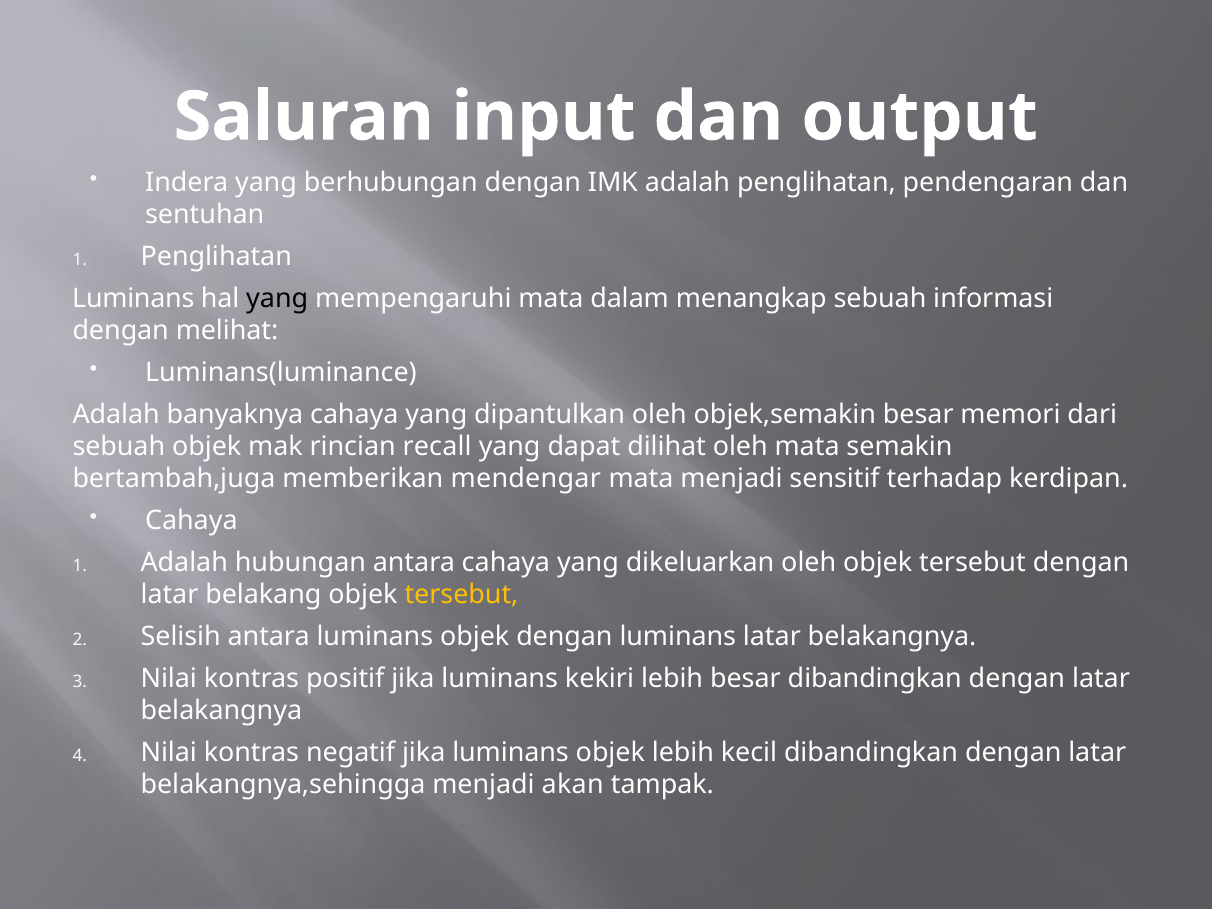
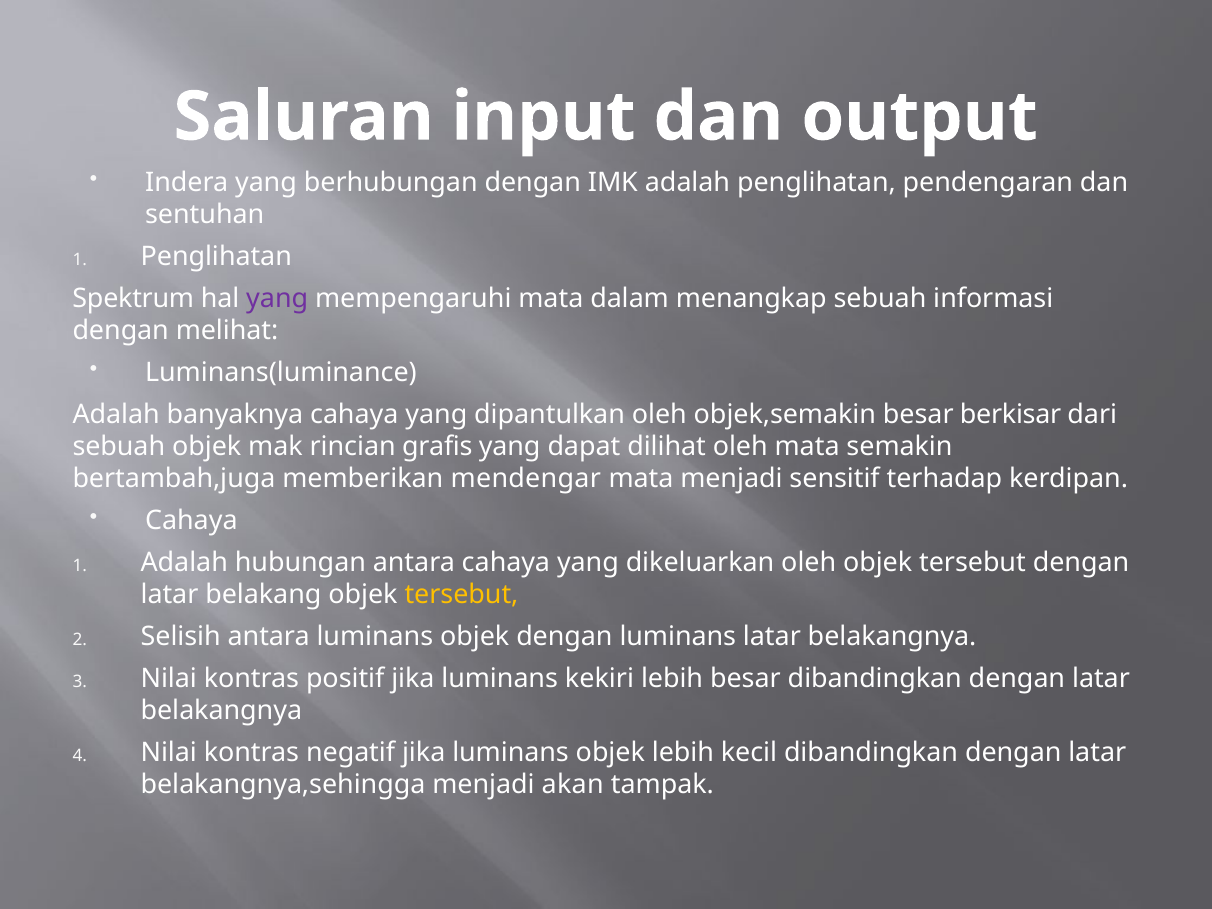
Luminans: Luminans -> Spektrum (133, 298)
yang colour: black -> purple (277, 298)
memori: memori -> berkisar (1011, 414)
recall: recall -> grafis (437, 447)
